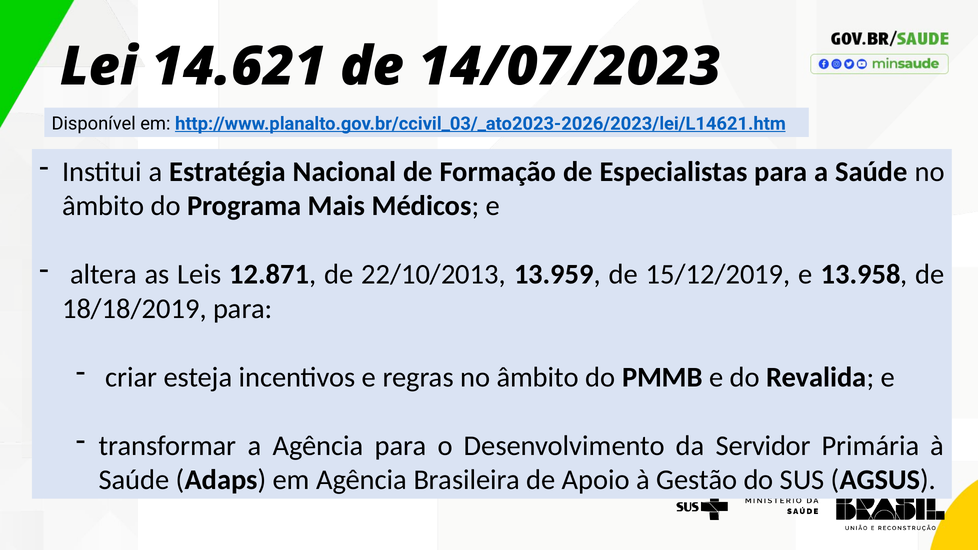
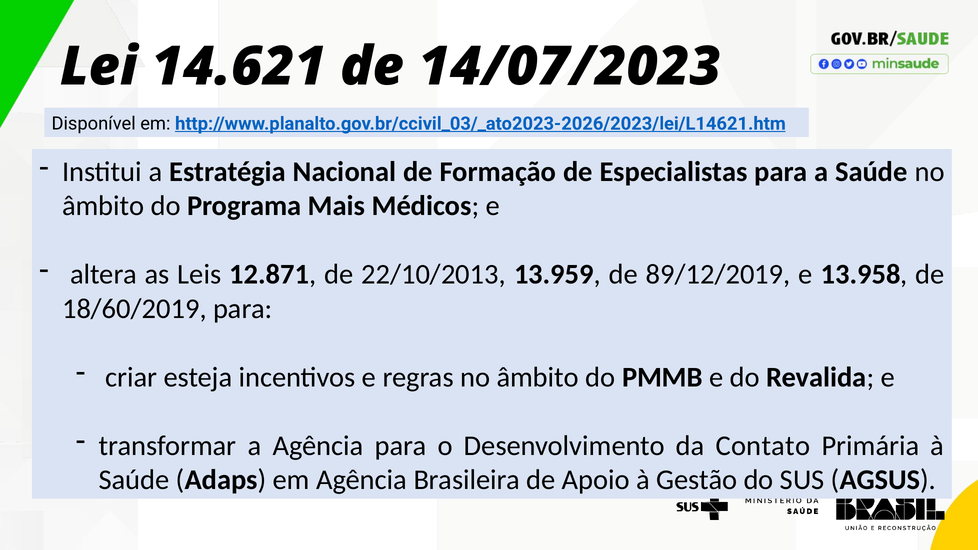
15/12/2019: 15/12/2019 -> 89/12/2019 (718, 275)
18/18/2019: 18/18/2019 -> 18/60/2019 (134, 309)
Servidor: Servidor -> Contato (763, 446)
